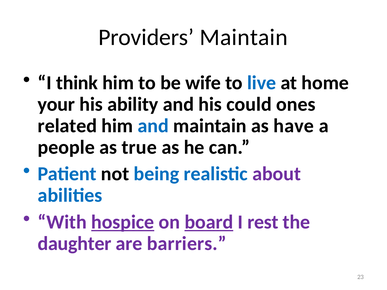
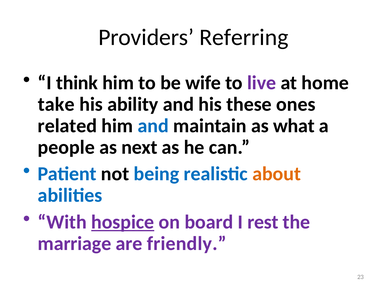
Providers Maintain: Maintain -> Referring (244, 37)
live colour: blue -> purple (262, 83)
your: your -> take (56, 104)
could: could -> these (249, 104)
have: have -> what (294, 126)
true: true -> next (139, 147)
about colour: purple -> orange (277, 174)
board underline: present -> none (209, 222)
daughter: daughter -> marriage (75, 244)
barriers: barriers -> friendly (187, 244)
